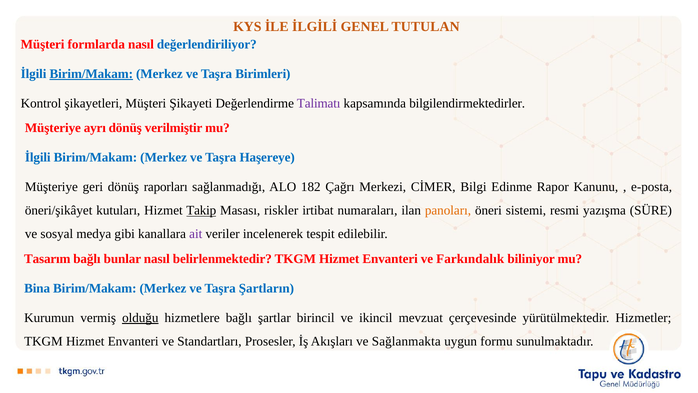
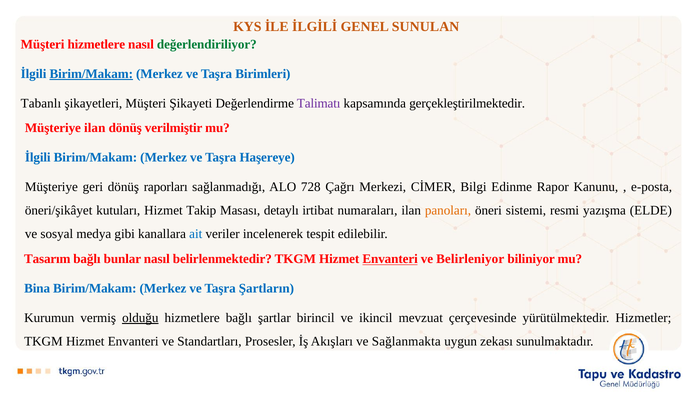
TUTULAN: TUTULAN -> SUNULAN (426, 27)
Müşteri formlarda: formlarda -> hizmetlere (96, 44)
değerlendiriliyor colour: blue -> green (207, 44)
Kontrol: Kontrol -> Tabanlı (41, 103)
bilgilendirmektedirler: bilgilendirmektedirler -> gerçekleştirilmektedir (467, 103)
Müşteriye ayrı: ayrı -> ilan (95, 128)
182: 182 -> 728 (311, 187)
Takip underline: present -> none (201, 210)
riskler: riskler -> detaylı (281, 210)
SÜRE: SÜRE -> ELDE (651, 210)
ait colour: purple -> blue (196, 234)
Envanteri underline: none -> present (390, 259)
Farkındalık: Farkındalık -> Belirleniyor (470, 259)
formu: formu -> zekası (497, 341)
